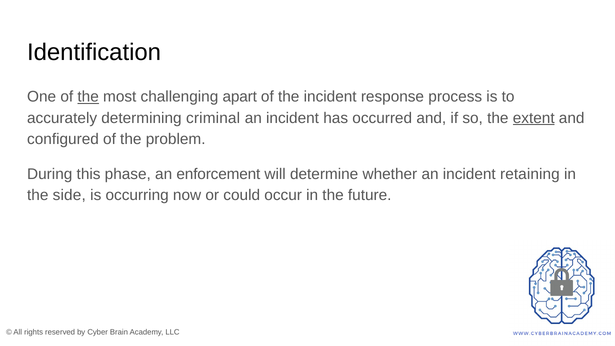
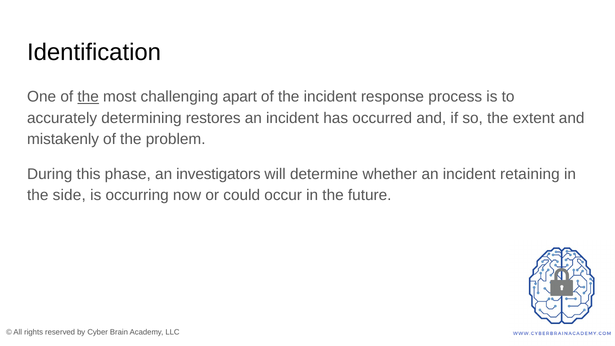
criminal: criminal -> restores (213, 118)
extent underline: present -> none (534, 118)
configured: configured -> mistakenly (63, 139)
enforcement: enforcement -> investigators (218, 174)
